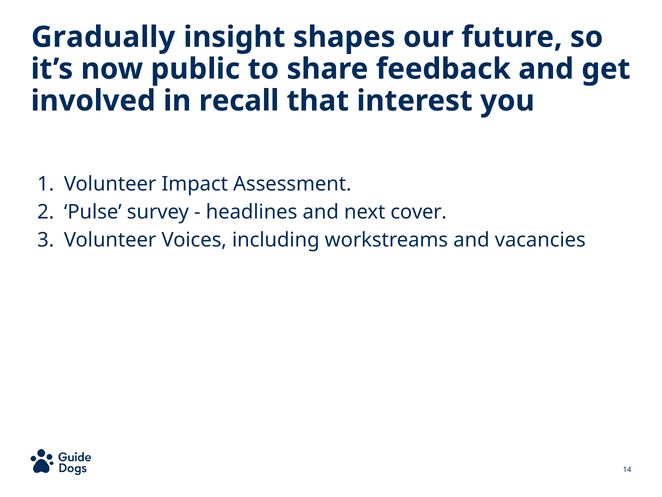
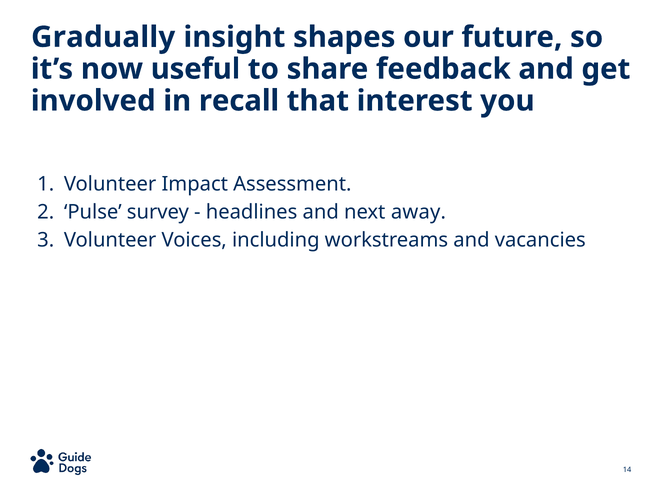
public: public -> useful (196, 69)
cover: cover -> away (418, 212)
